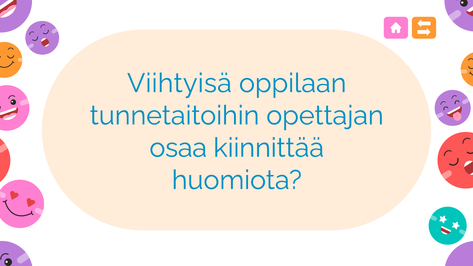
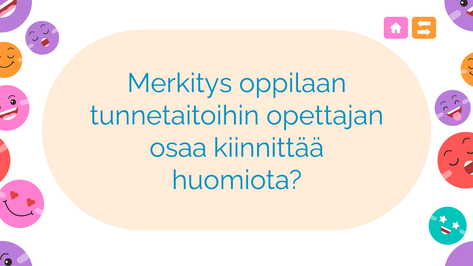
Viihtyisä: Viihtyisä -> Merkitys (180, 83)
